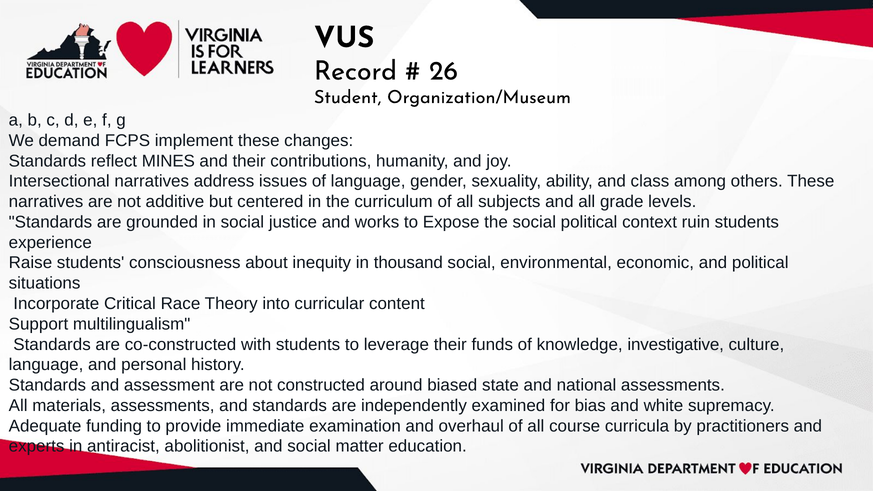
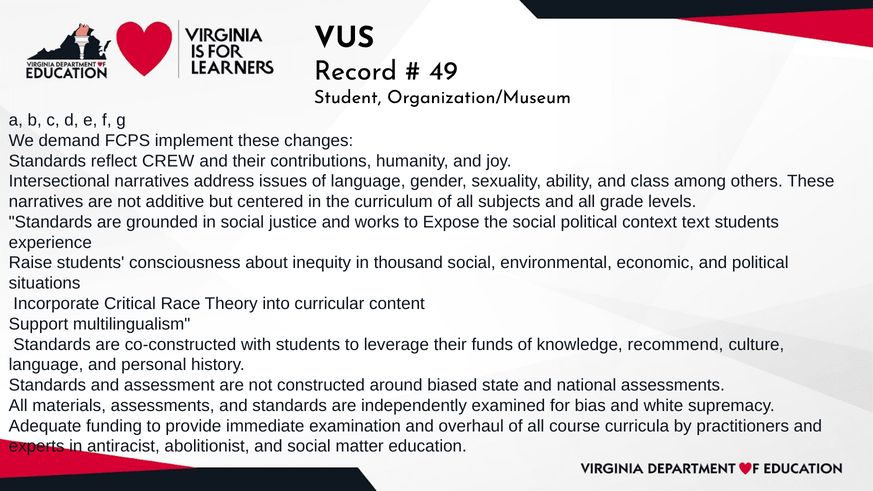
26: 26 -> 49 (443, 71)
MINES: MINES -> CREW (168, 161)
ruin: ruin -> text (696, 222)
investigative: investigative -> recommend (676, 344)
